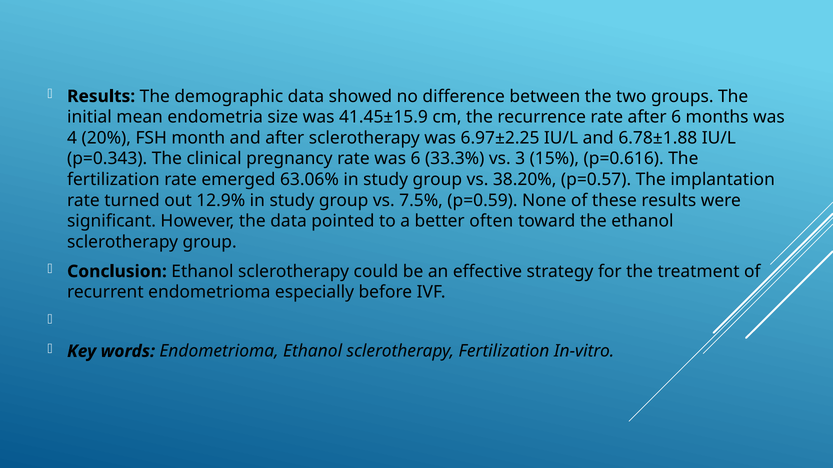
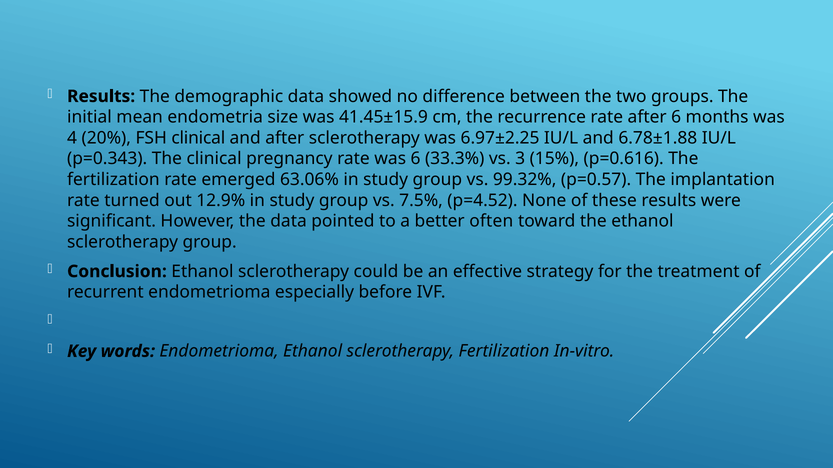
FSH month: month -> clinical (198, 138)
38.20%: 38.20% -> 99.32% (525, 180)
p=0.59: p=0.59 -> p=4.52 (482, 201)
